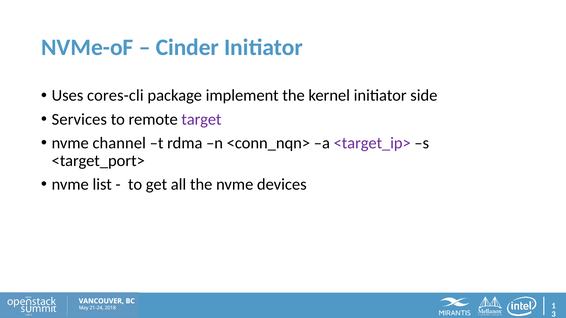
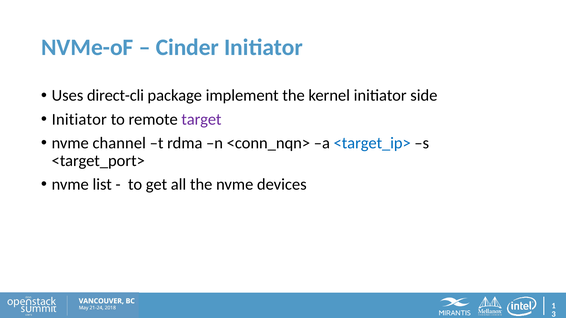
cores-cli: cores-cli -> direct-cli (115, 96)
Services: Services -> Initiator (79, 119)
<target_ip> colour: purple -> blue (372, 143)
